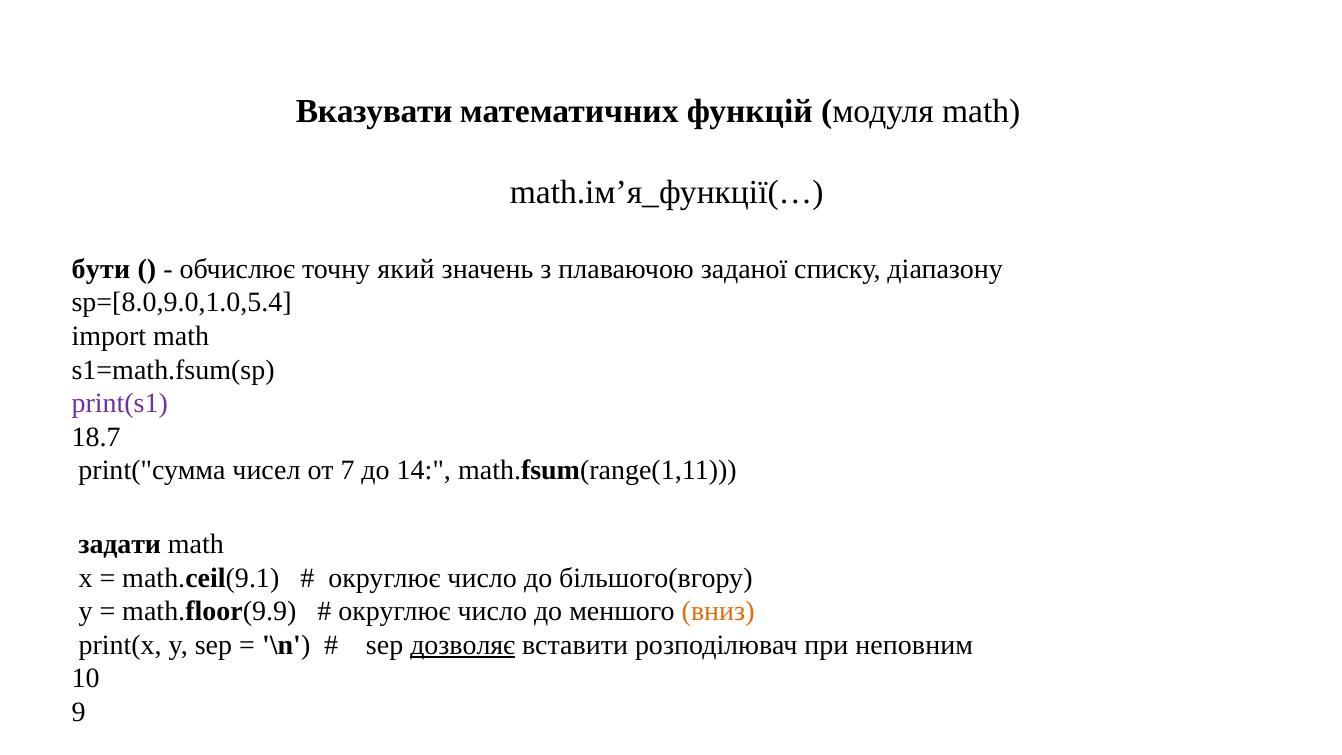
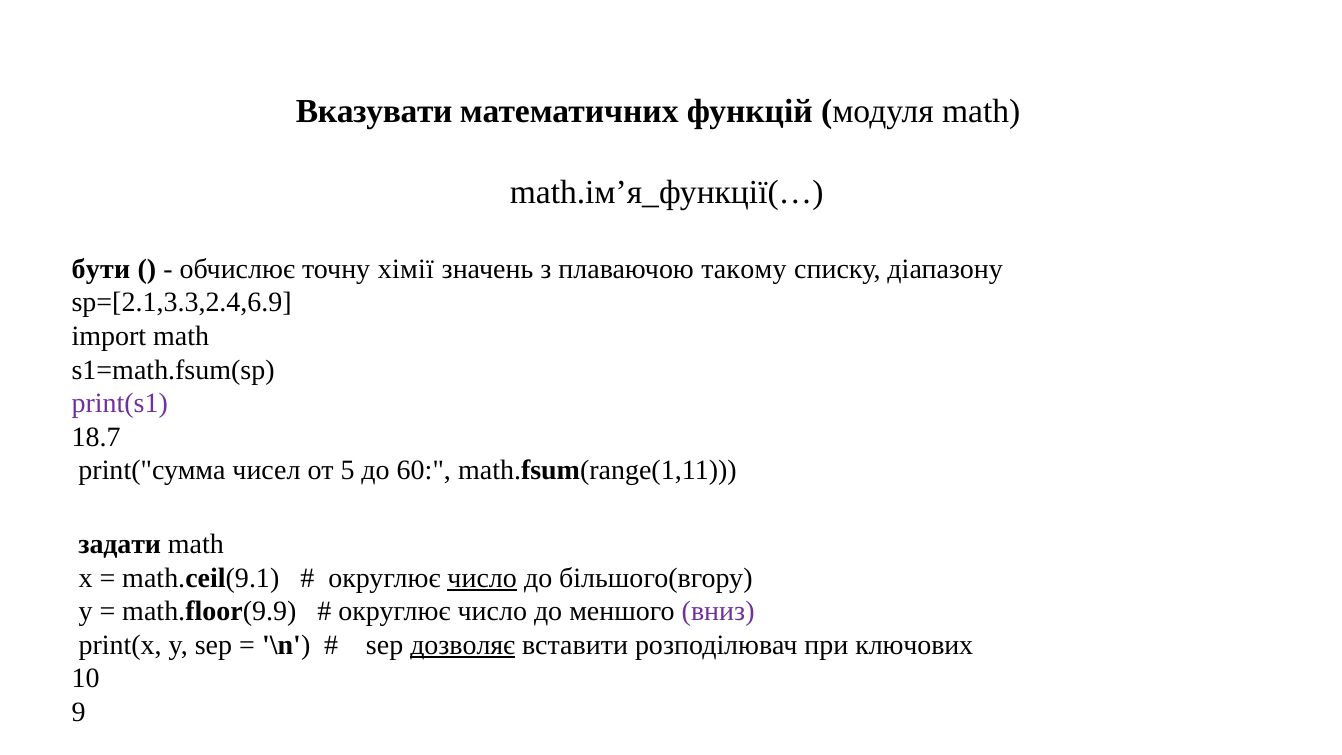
який: який -> хімії (406, 269)
заданої: заданої -> такому (744, 269)
sp=[8.0,9.0,1.0,5.4: sp=[8.0,9.0,1.0,5.4 -> sp=[2.1,3.3,2.4,6.9 (182, 303)
7: 7 -> 5 (348, 471)
14: 14 -> 60 (424, 471)
число underline: none -> present (482, 578)
вниз colour: orange -> purple (718, 611)
неповним: неповним -> ключових (914, 645)
